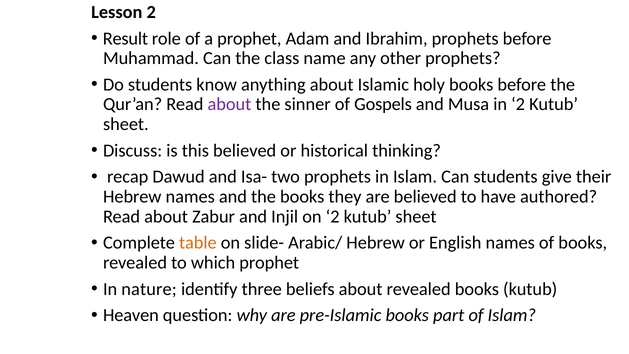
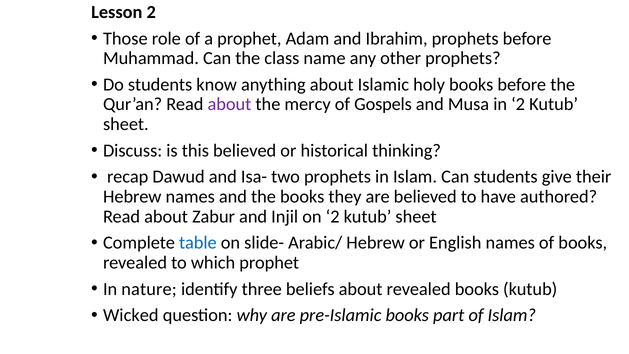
Result: Result -> Those (125, 38)
sinner: sinner -> mercy (308, 104)
table colour: orange -> blue (198, 243)
Heaven: Heaven -> Wicked (131, 315)
